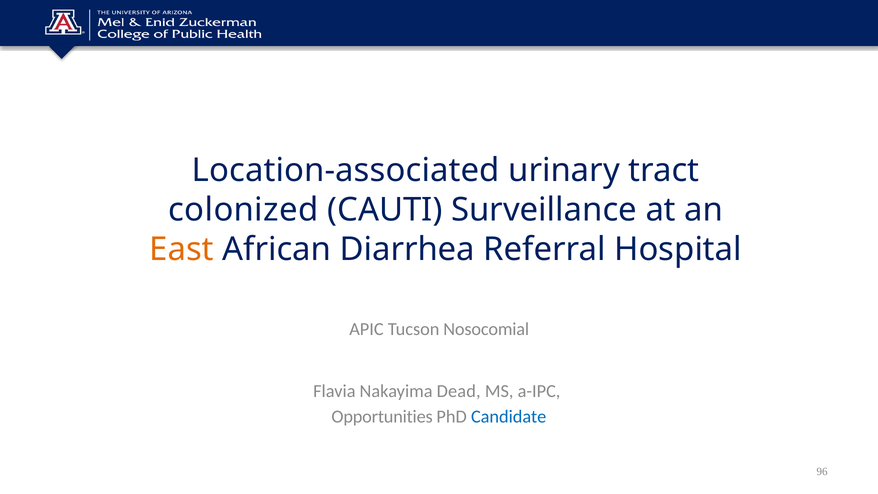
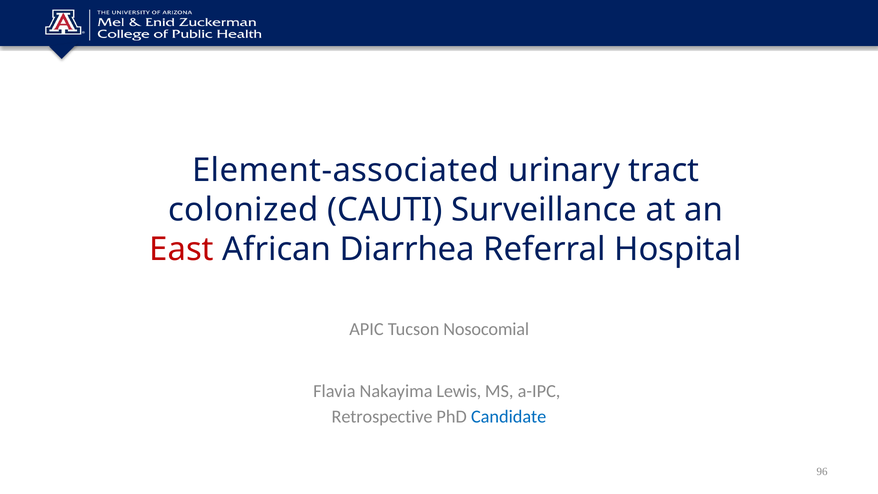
Location-associated: Location-associated -> Element-associated (346, 170)
East colour: orange -> red (182, 249)
Dead: Dead -> Lewis (459, 391)
Opportunities: Opportunities -> Retrospective (382, 417)
